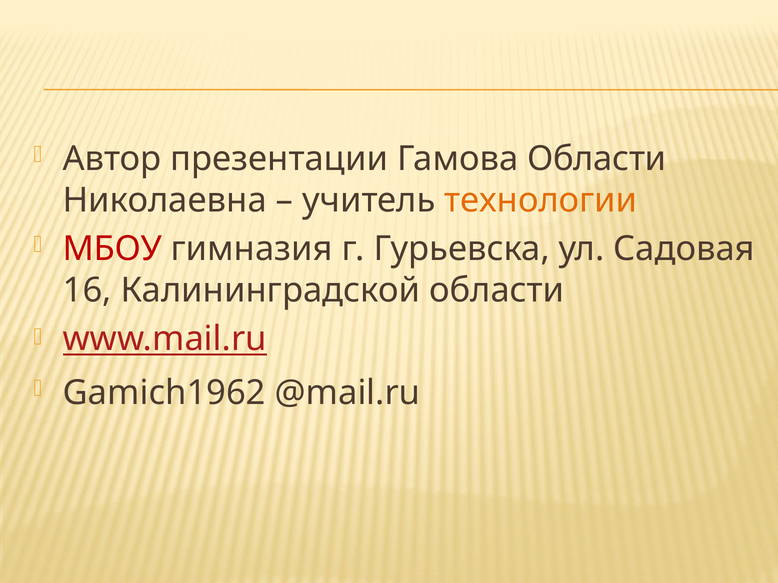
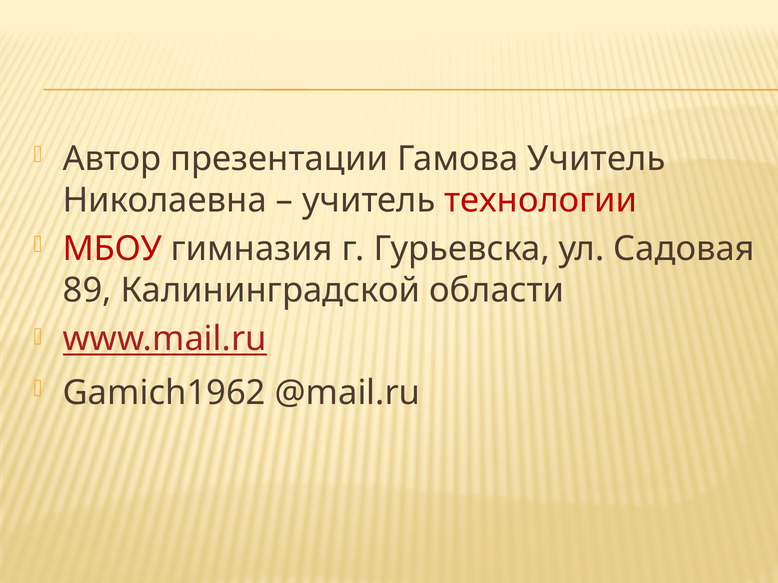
Гамова Области: Области -> Учитель (596, 159)
технологии colour: orange -> red (541, 201)
16: 16 -> 89 (87, 291)
